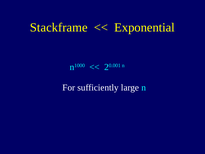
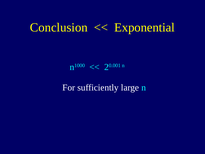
Stackframe: Stackframe -> Conclusion (59, 27)
